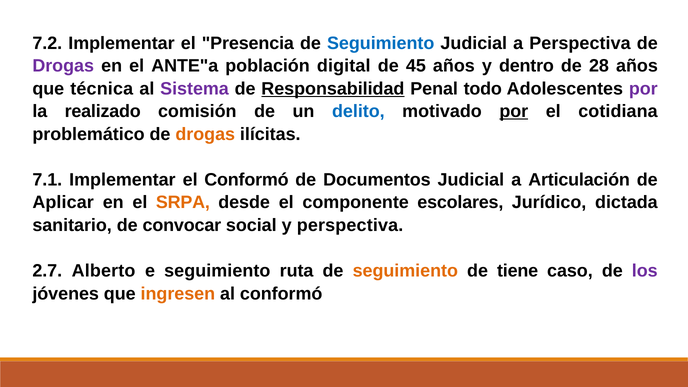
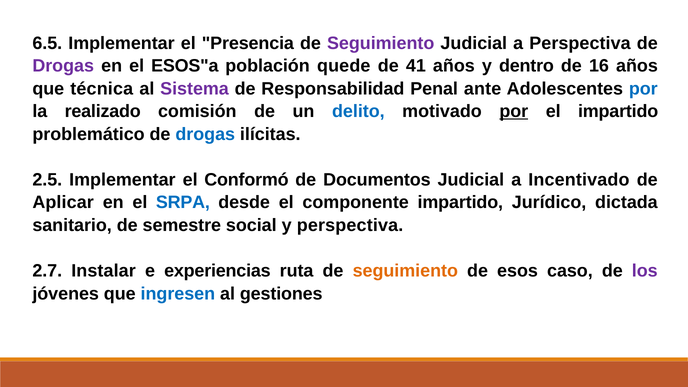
7.2: 7.2 -> 6.5 (47, 43)
Seguimiento colour: blue -> purple (381, 43)
ANTE"a: ANTE"a -> ESOS"a (185, 66)
digital: digital -> quede (344, 66)
45: 45 -> 41 (416, 66)
28: 28 -> 16 (599, 66)
Responsabilidad underline: present -> none (333, 89)
todo: todo -> ante (483, 89)
por colour: purple -> blue (643, 89)
el cotidiana: cotidiana -> impartido (618, 111)
drogas colour: orange -> blue (205, 134)
7.1: 7.1 -> 2.5 (47, 180)
Articulación: Articulación -> Incentivado (579, 180)
SRPA colour: orange -> blue (183, 203)
componente escolares: escolares -> impartido (460, 203)
convocar: convocar -> semestre (182, 225)
Alberto: Alberto -> Instalar (104, 271)
e seguimiento: seguimiento -> experiencias (217, 271)
tiene: tiene -> esos (518, 271)
ingresen colour: orange -> blue (178, 294)
al conformó: conformó -> gestiones (281, 294)
